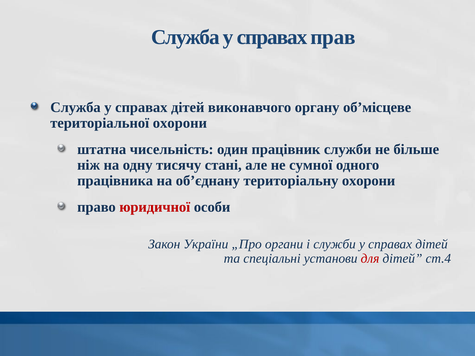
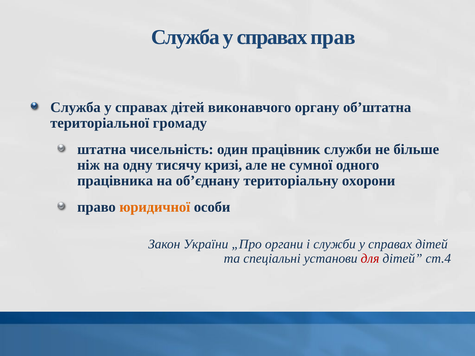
об’місцеве: об’місцеве -> об’штатна (377, 107)
територіальної охорони: охорони -> громаду (180, 123)
стані: стані -> кризі (223, 165)
юридичної colour: red -> orange (155, 207)
